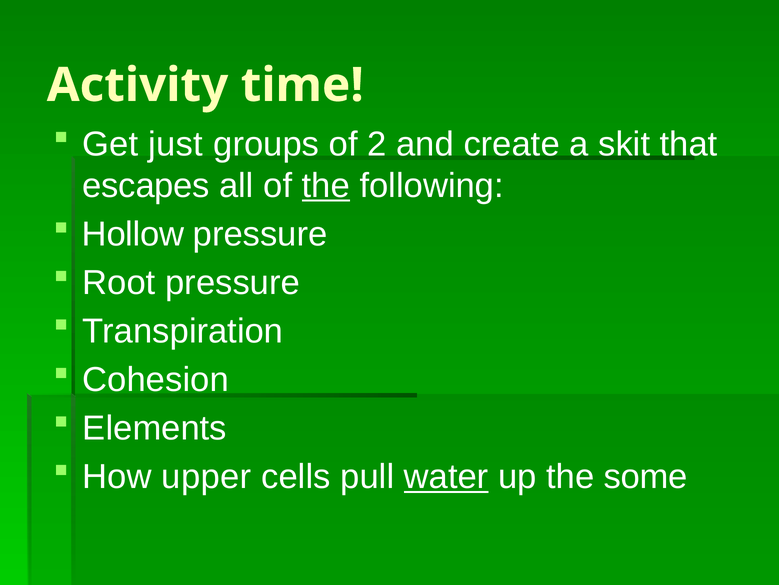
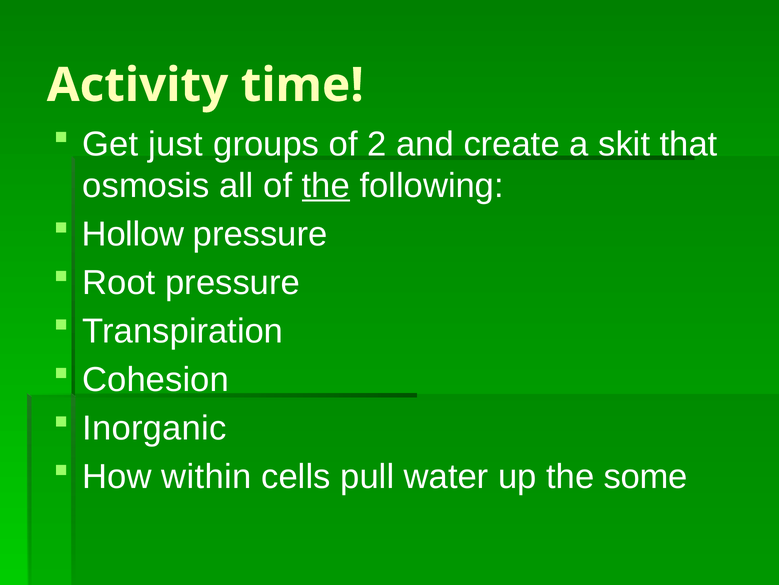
escapes: escapes -> osmosis (146, 186)
Elements: Elements -> Inorganic (155, 428)
upper: upper -> within (206, 476)
water underline: present -> none (446, 476)
